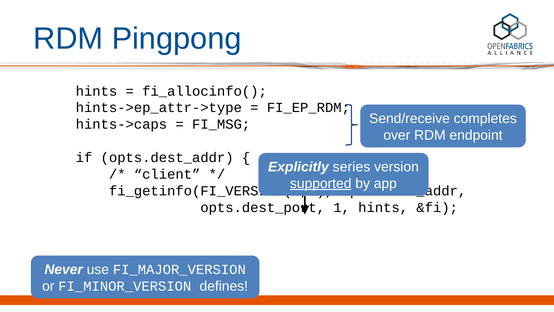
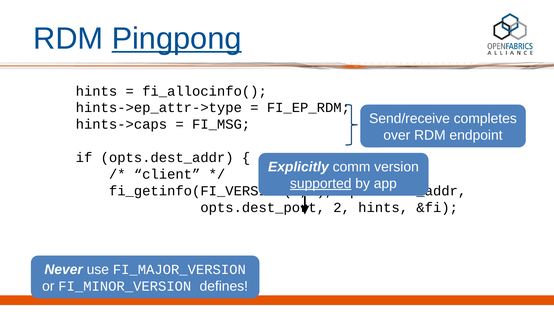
Pingpong underline: none -> present (177, 39)
series: series -> comm (352, 167)
1: 1 -> 2 (342, 207)
